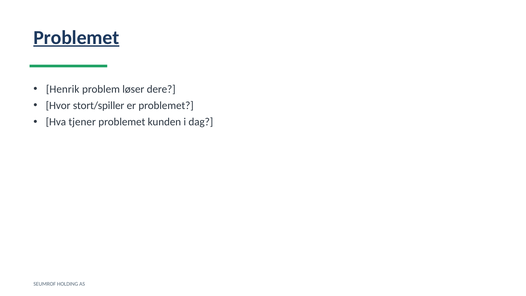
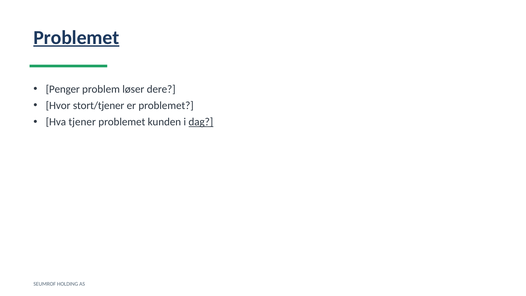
Henrik: Henrik -> Penger (63, 89)
stort/spiller: stort/spiller -> stort/tjener (99, 106)
dag underline: none -> present (201, 122)
